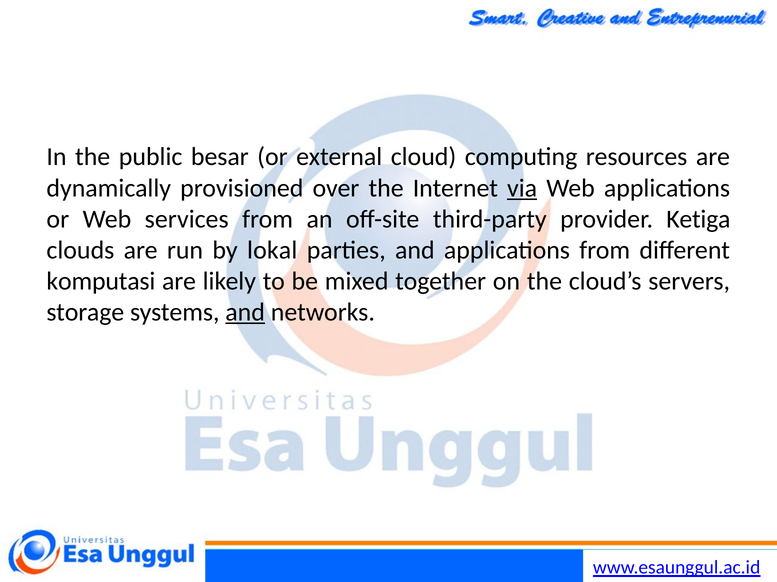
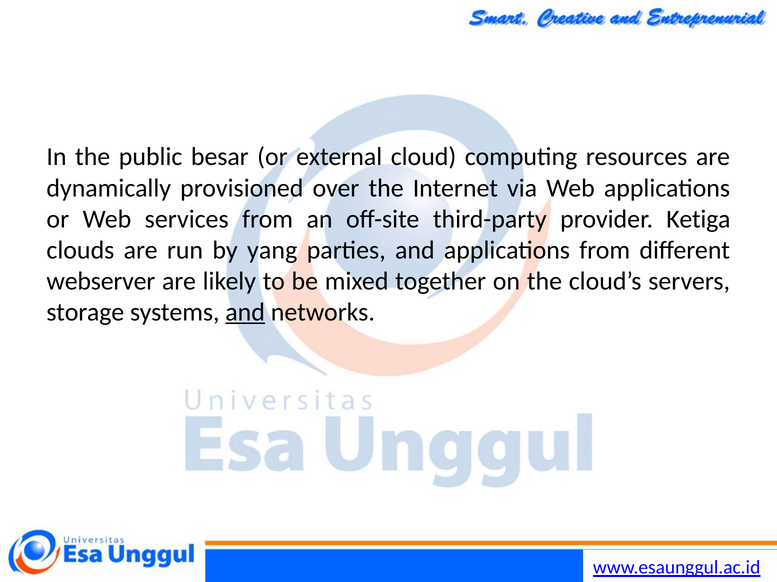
via underline: present -> none (522, 188)
lokal: lokal -> yang (272, 250)
komputasi: komputasi -> webserver (101, 281)
